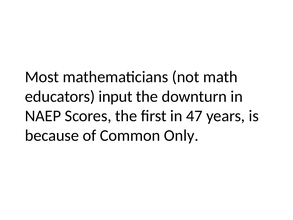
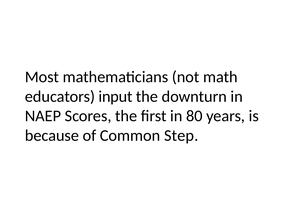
47: 47 -> 80 (194, 116)
Only: Only -> Step (181, 135)
